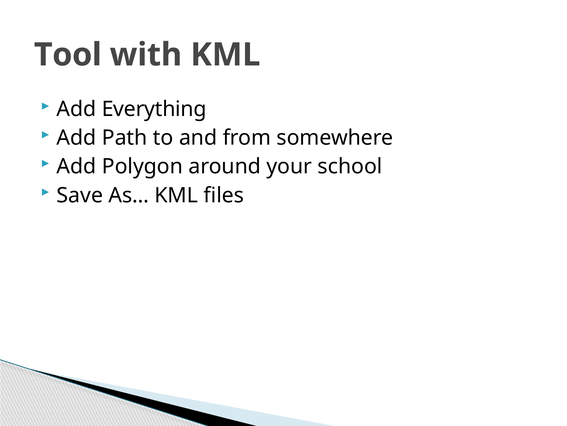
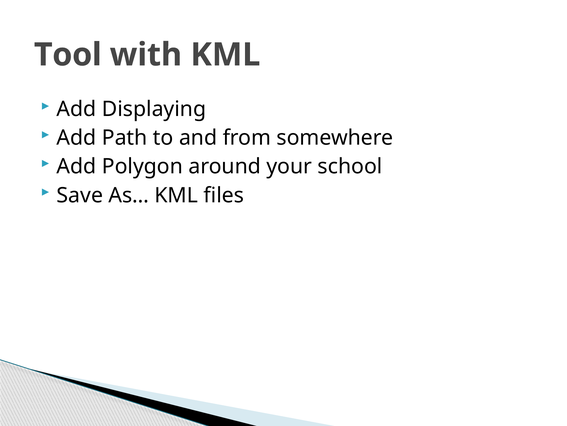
Everything: Everything -> Displaying (154, 109)
